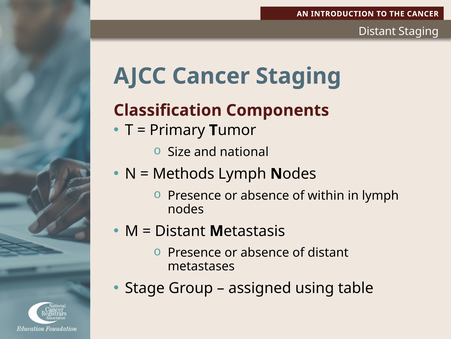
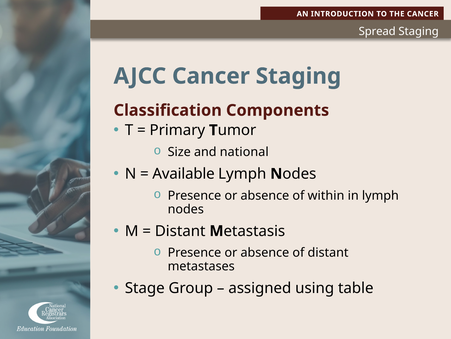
Distant: Distant -> Spread (377, 31)
Methods: Methods -> Available (184, 173)
